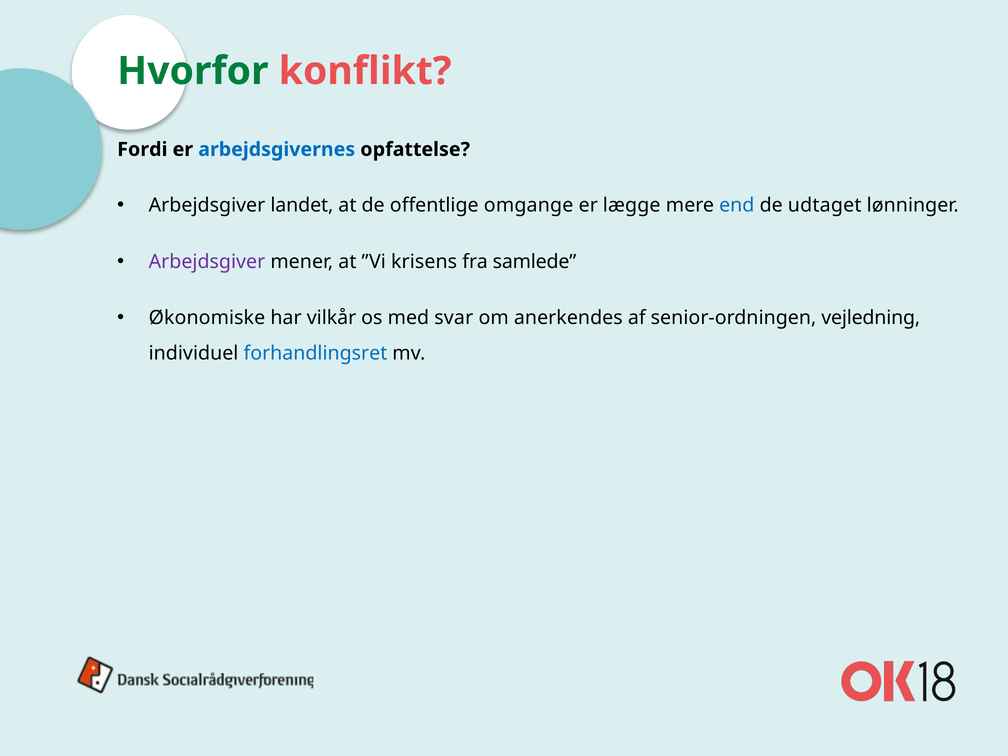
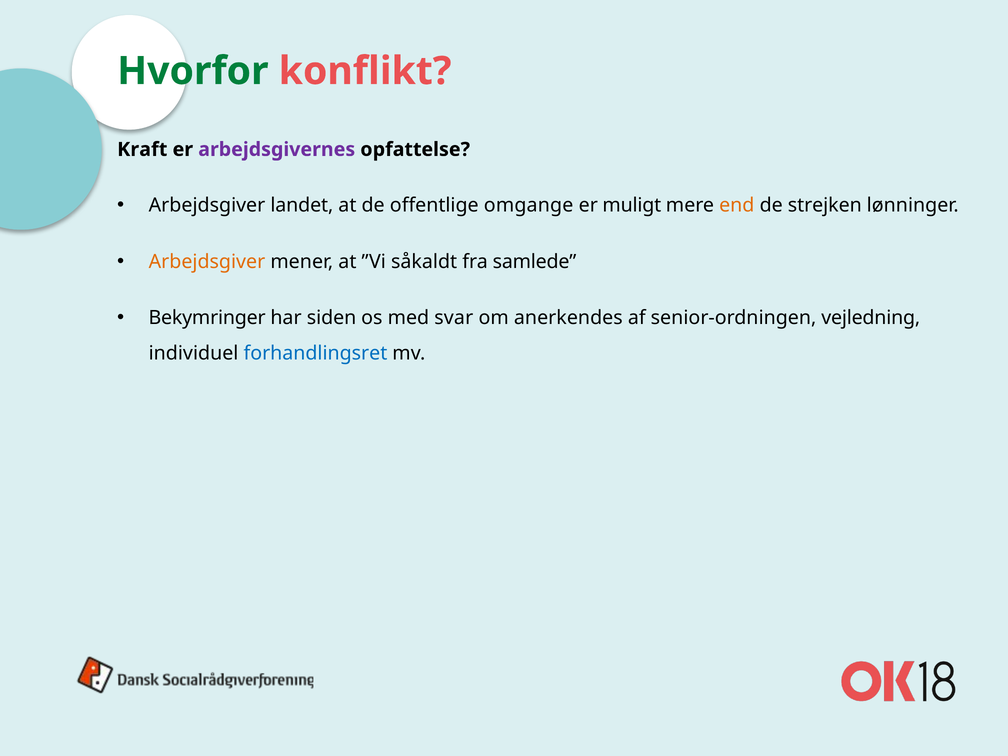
Fordi: Fordi -> Kraft (142, 149)
arbejdsgivernes colour: blue -> purple (277, 149)
lægge: lægge -> muligt (632, 206)
end colour: blue -> orange (737, 206)
udtaget: udtaget -> strejken (825, 206)
Arbejdsgiver colour: purple -> orange (207, 262)
krisens: krisens -> såkaldt (424, 262)
Økonomiske: Økonomiske -> Bekymringer (207, 318)
vilkår: vilkår -> siden (332, 318)
